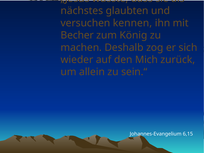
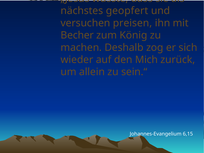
glaubten: glaubten -> geopfert (127, 11)
kennen: kennen -> preisen (133, 23)
